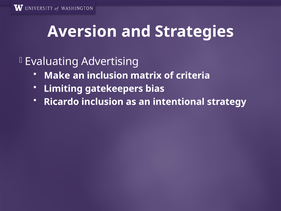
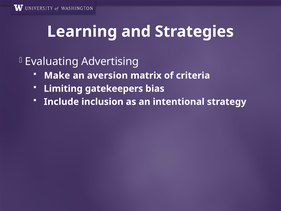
Aversion: Aversion -> Learning (82, 32)
an inclusion: inclusion -> aversion (107, 75)
Ricardo: Ricardo -> Include (61, 102)
